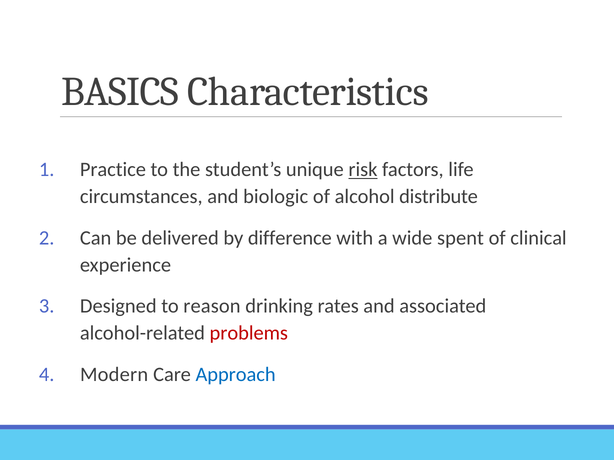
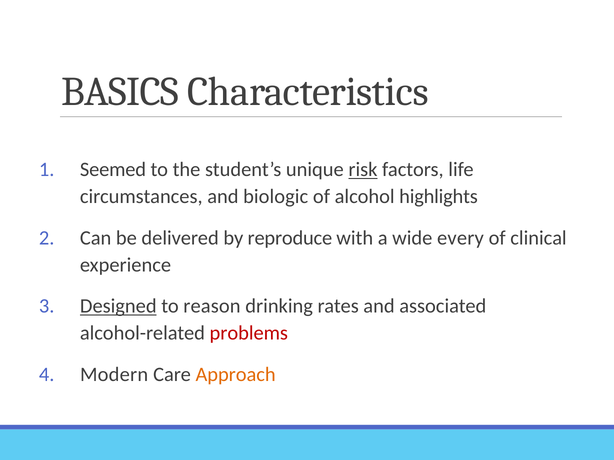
Practice: Practice -> Seemed (113, 170)
distribute: distribute -> highlights (439, 197)
difference: difference -> reproduce (290, 238)
spent: spent -> every (460, 238)
Designed underline: none -> present (118, 306)
Approach colour: blue -> orange (236, 375)
